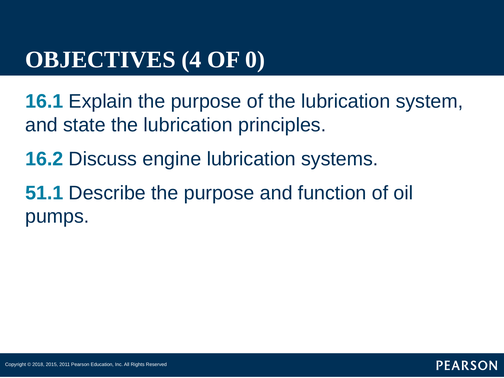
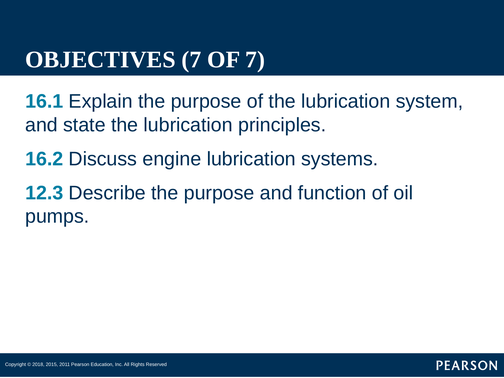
OBJECTIVES 4: 4 -> 7 (191, 60)
OF 0: 0 -> 7 (255, 60)
51.1: 51.1 -> 12.3 (44, 193)
